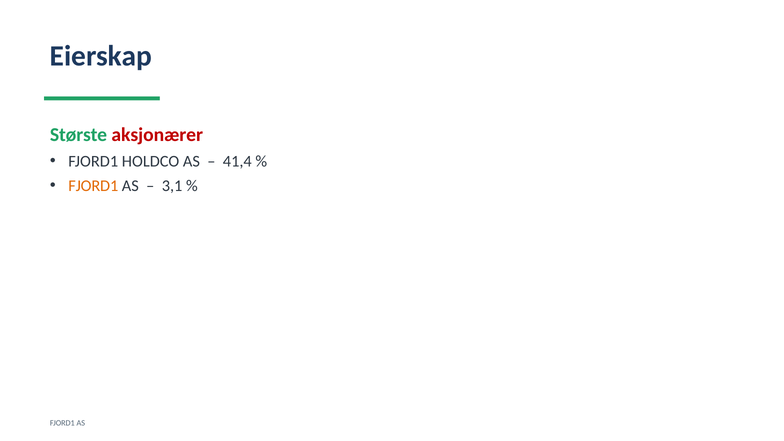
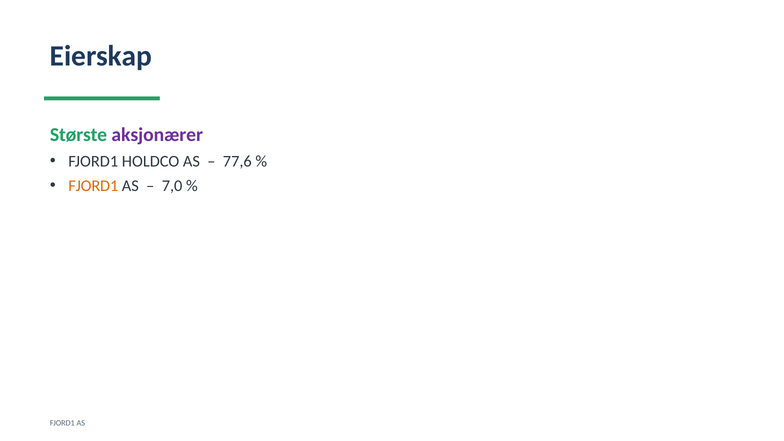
aksjonærer colour: red -> purple (157, 135)
41,4: 41,4 -> 77,6 (237, 161)
3,1: 3,1 -> 7,0 (172, 186)
